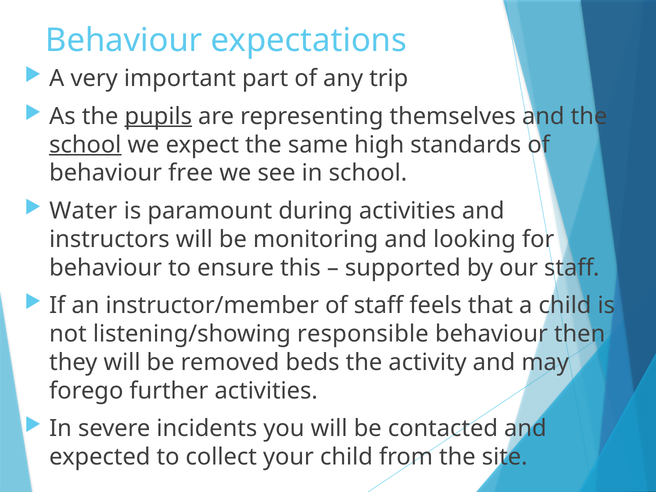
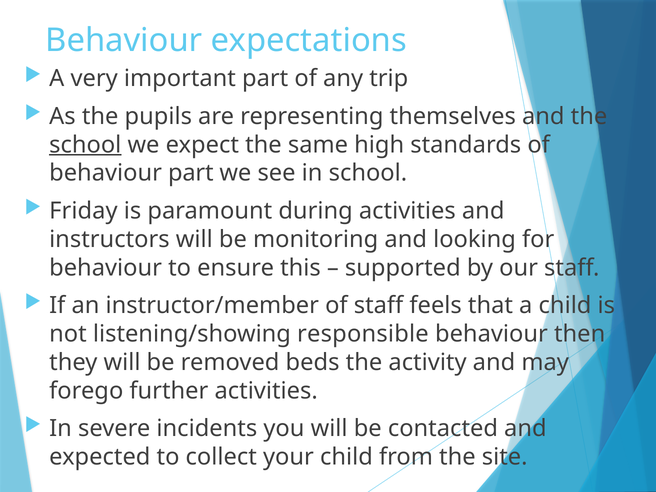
pupils underline: present -> none (158, 116)
behaviour free: free -> part (191, 173)
Water: Water -> Friday (83, 211)
